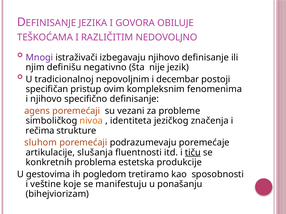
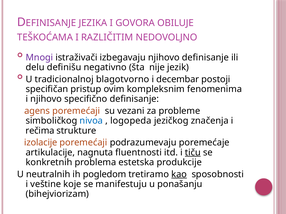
njim: njim -> delu (35, 67)
nepovoljnim: nepovoljnim -> blagotvorno (123, 79)
nivoa colour: orange -> blue (91, 121)
identiteta: identiteta -> logopeda (131, 121)
sluhom: sluhom -> izolacije (41, 143)
slušanja: slušanja -> nagnuta (95, 153)
gestovima: gestovima -> neutralnih (48, 175)
kao underline: none -> present (179, 175)
